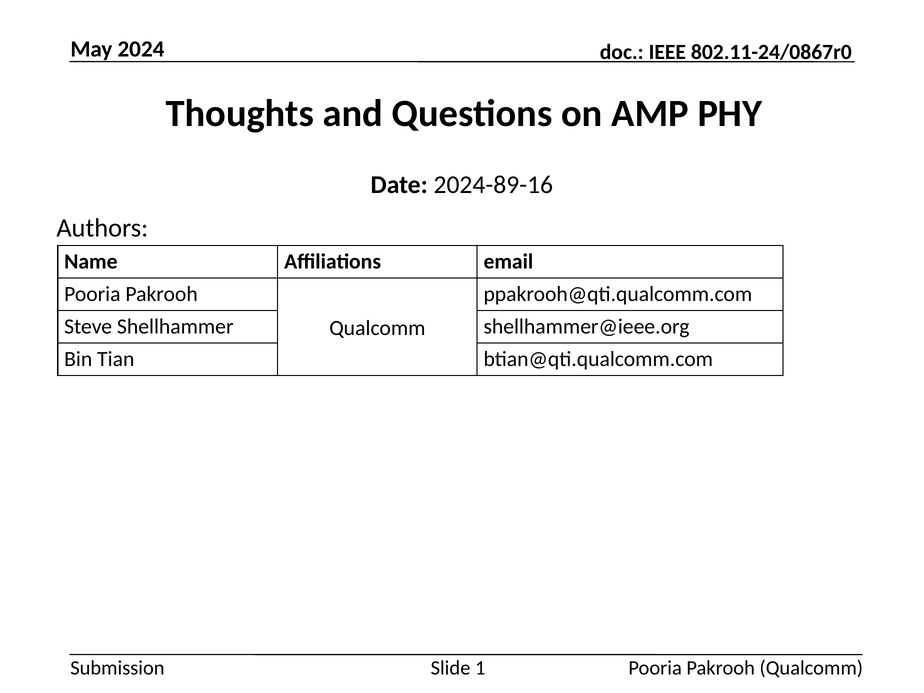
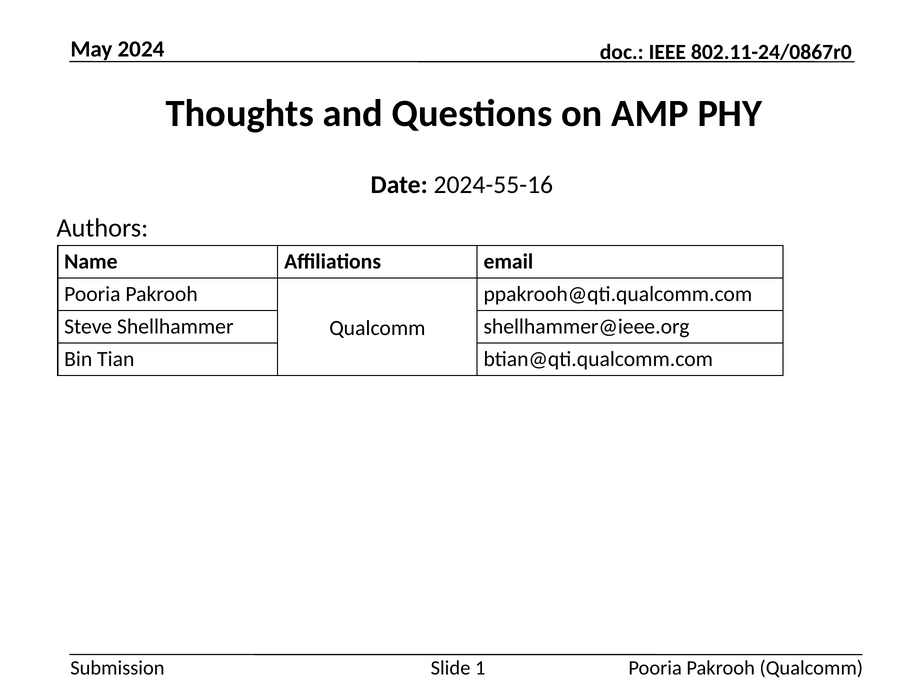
2024-89-16: 2024-89-16 -> 2024-55-16 (493, 185)
